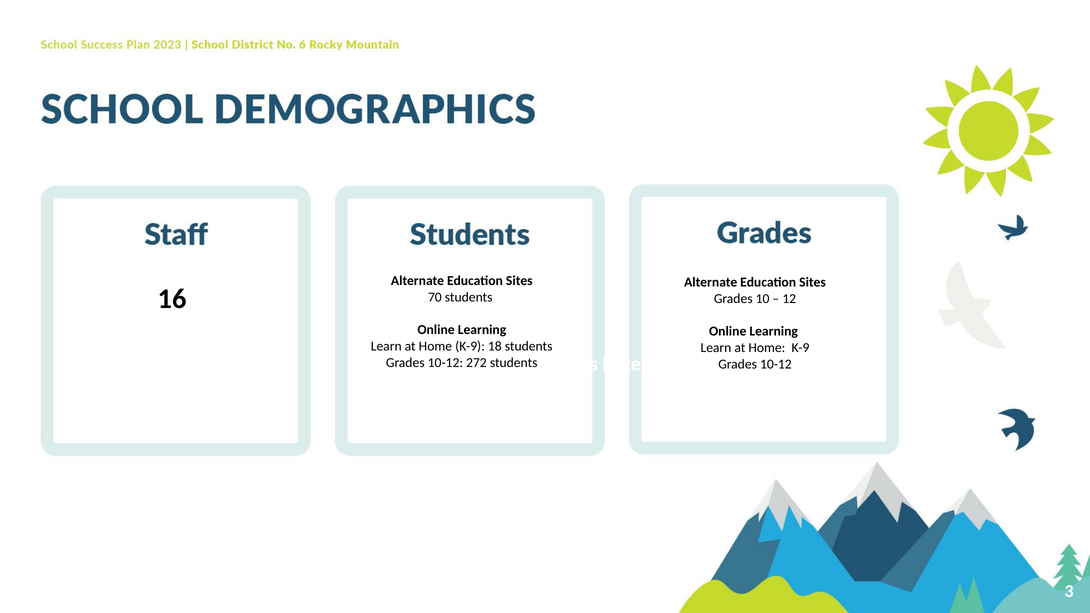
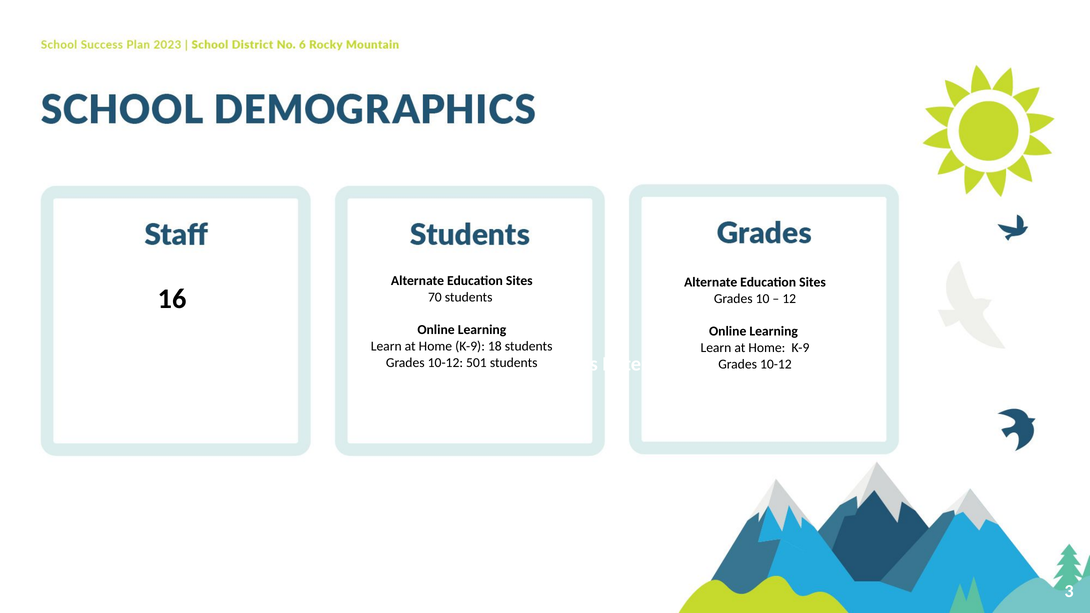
272: 272 -> 501 (476, 363)
